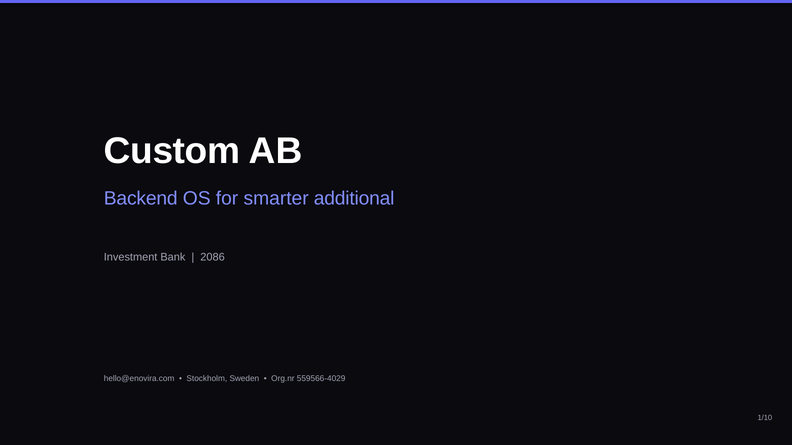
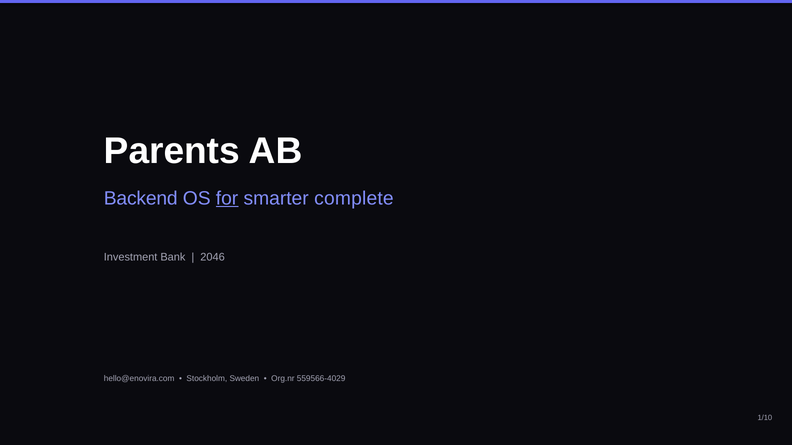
Custom: Custom -> Parents (172, 151)
for underline: none -> present (227, 198)
additional: additional -> complete (354, 198)
2086: 2086 -> 2046 (213, 257)
